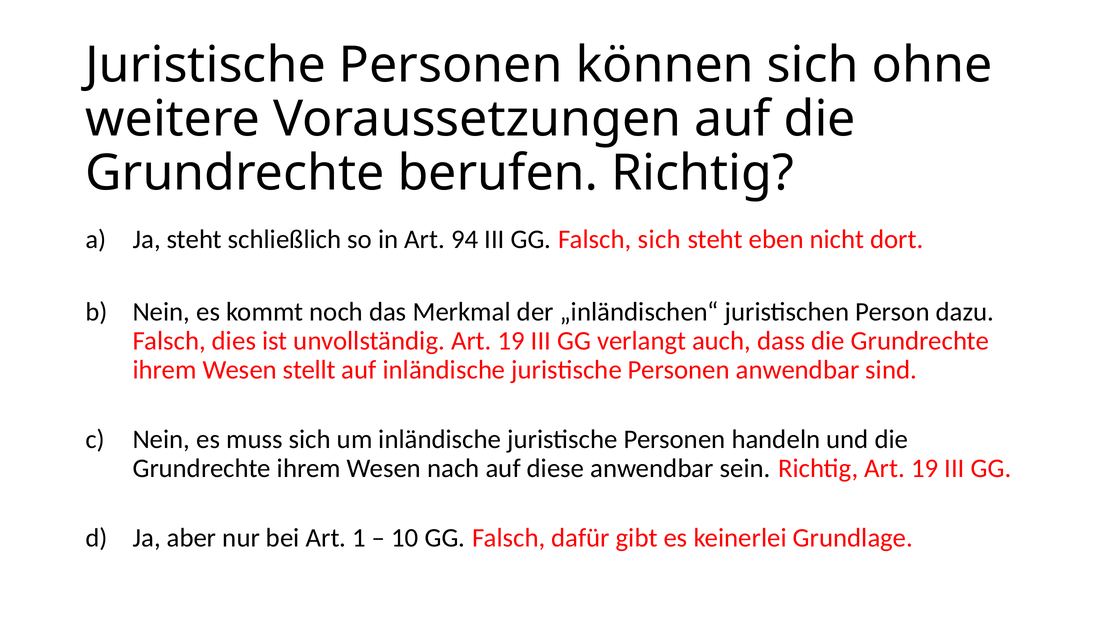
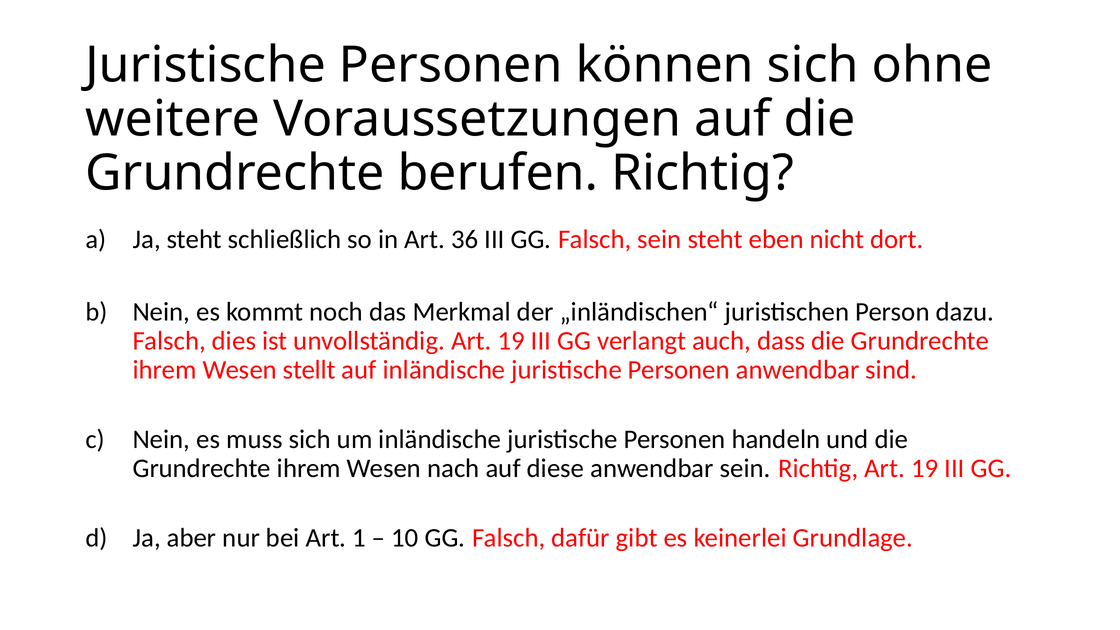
94: 94 -> 36 (465, 239)
Falsch sich: sich -> sein (660, 239)
